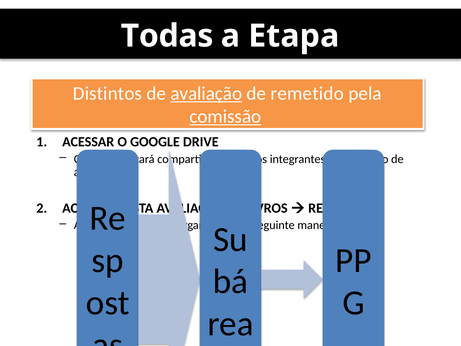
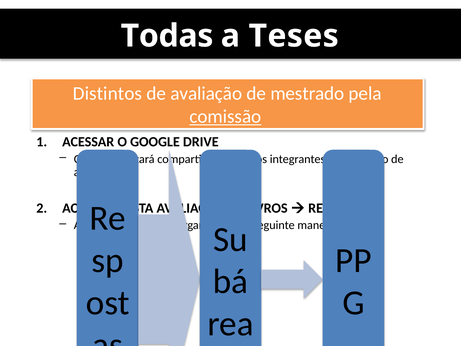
Etapa: Etapa -> Teses (294, 36)
avaliação underline: present -> none (206, 93)
remetido: remetido -> mestrado (307, 93)
